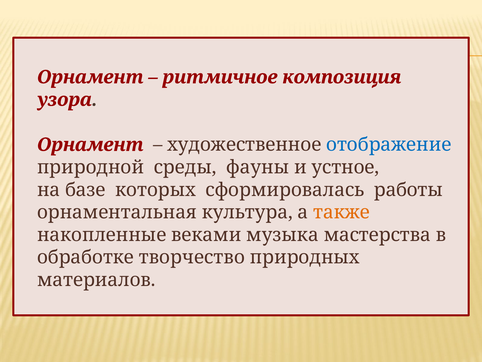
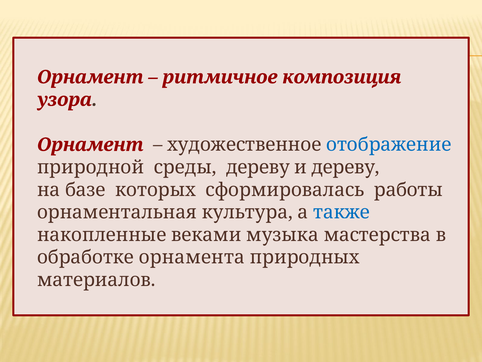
среды фауны: фауны -> дереву (258, 167)
и устное: устное -> дереву (345, 167)
также colour: orange -> blue (341, 212)
творчество: творчество -> орнамента (192, 257)
